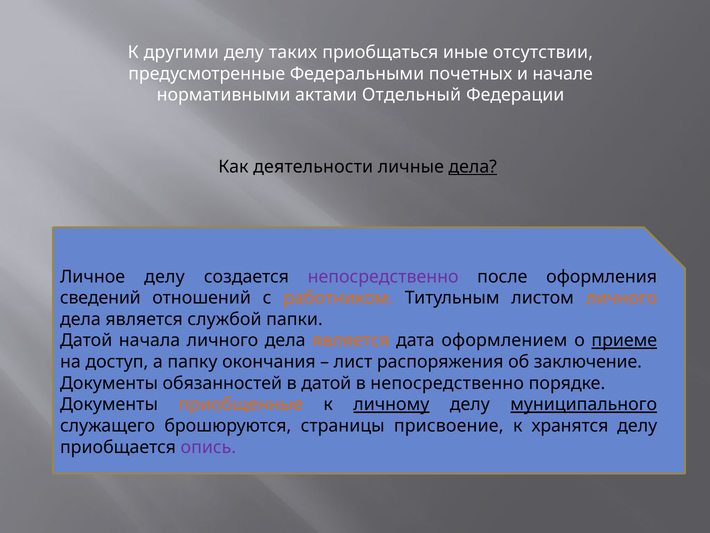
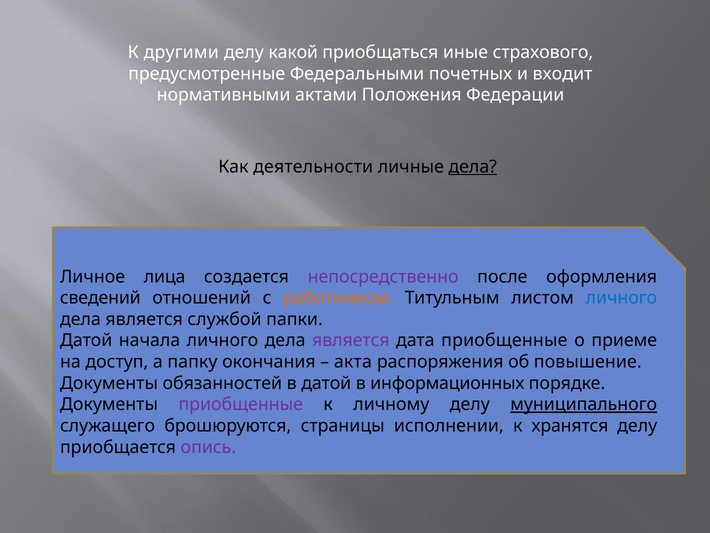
таких: таких -> какой (293, 52)
отсутствии: отсутствии -> страхового (543, 52)
начале: начале -> входит (562, 74)
Отдельный: Отдельный -> Положения (412, 95)
Личное делу: делу -> лица (165, 276)
личного colour: orange -> blue (621, 298)
является colour: orange -> purple (351, 340)
дата оформлением: оформлением -> приобщенные (504, 340)
приеме underline: present -> none (624, 340)
лист: лист -> акта (353, 362)
заключение: заключение -> повышение (588, 362)
в непосредственно: непосредственно -> информационных (447, 383)
приобщенные colour: orange -> purple (241, 404)
личному underline: present -> none (391, 404)
присвоение: присвоение -> исполнении (449, 426)
